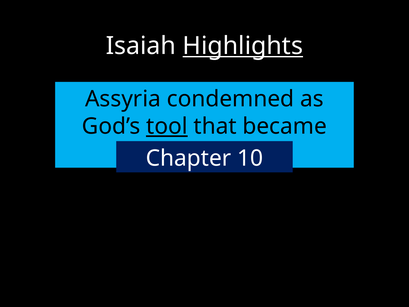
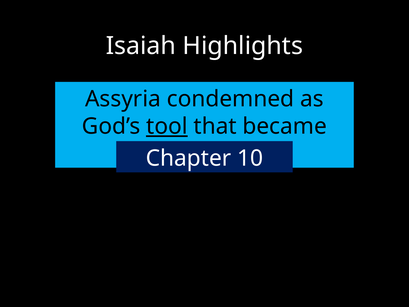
Highlights underline: present -> none (243, 46)
